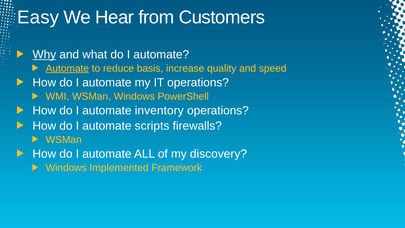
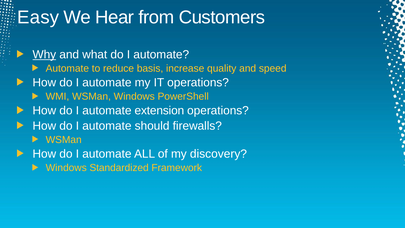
Automate underline: present -> none (67, 68)
inventory: inventory -> extension (159, 111)
scripts: scripts -> should (152, 126)
Implemented: Implemented -> Standardized (119, 168)
